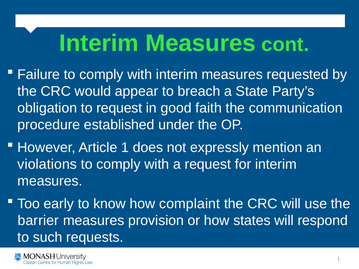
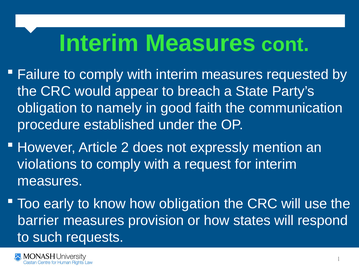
to request: request -> namely (119, 108)
1: 1 -> 2 (125, 148)
how complaint: complaint -> obligation (190, 204)
